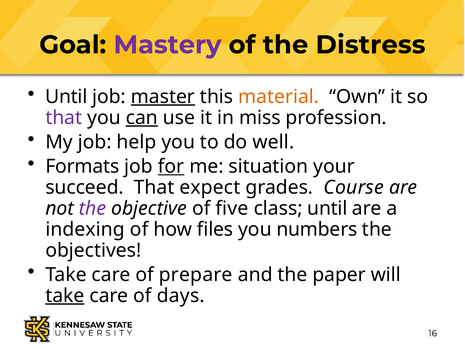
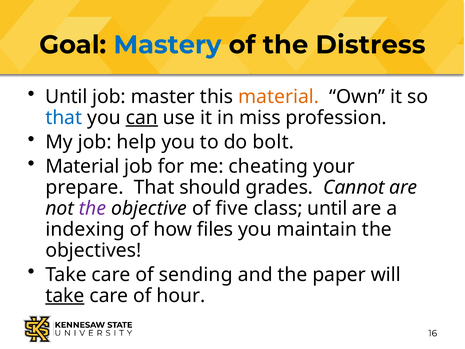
Mastery colour: purple -> blue (167, 45)
master underline: present -> none (163, 97)
that colour: purple -> blue (64, 118)
well: well -> bolt (273, 142)
Formats: Formats -> Material (82, 166)
for underline: present -> none (171, 166)
situation: situation -> cheating (268, 166)
succeed: succeed -> prepare (84, 187)
expect: expect -> should (210, 187)
Course: Course -> Cannot (354, 187)
numbers: numbers -> maintain (317, 229)
prepare: prepare -> sending (196, 275)
days: days -> hour (181, 295)
